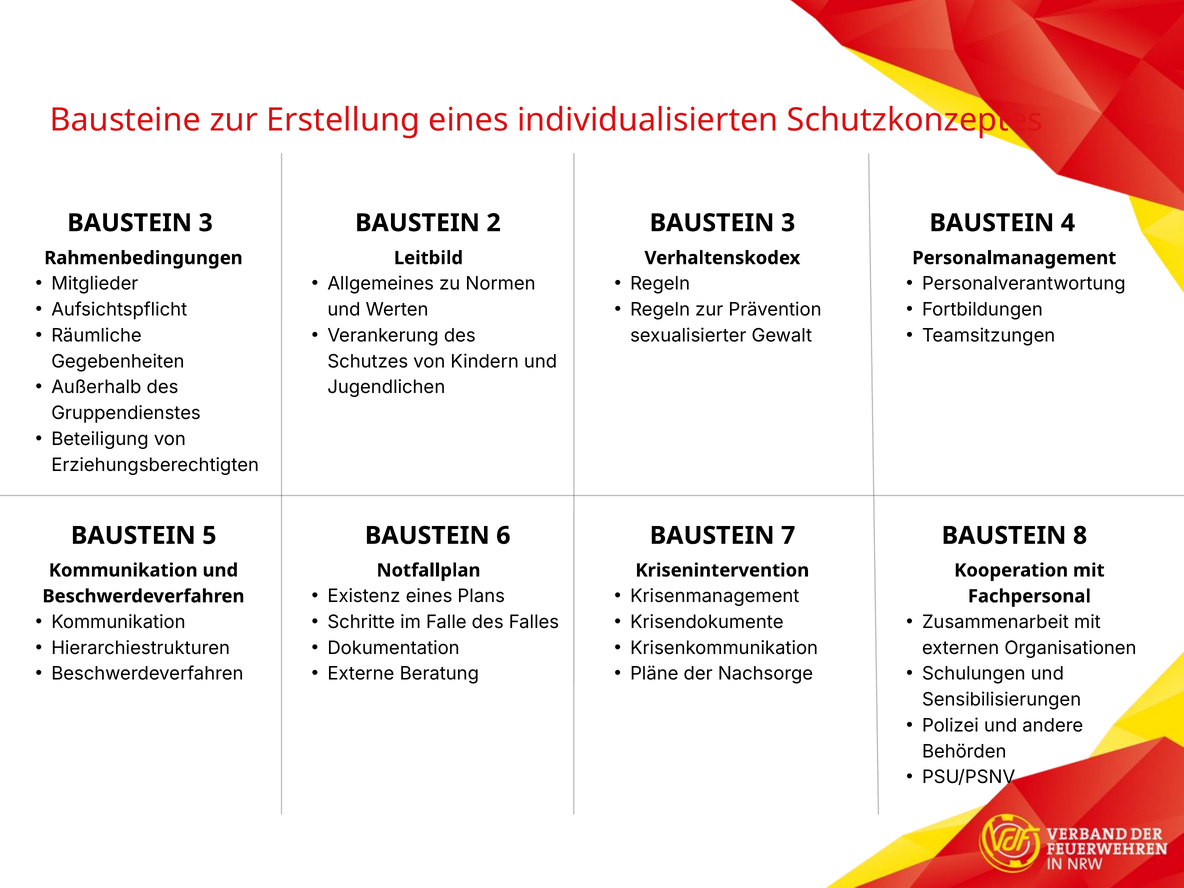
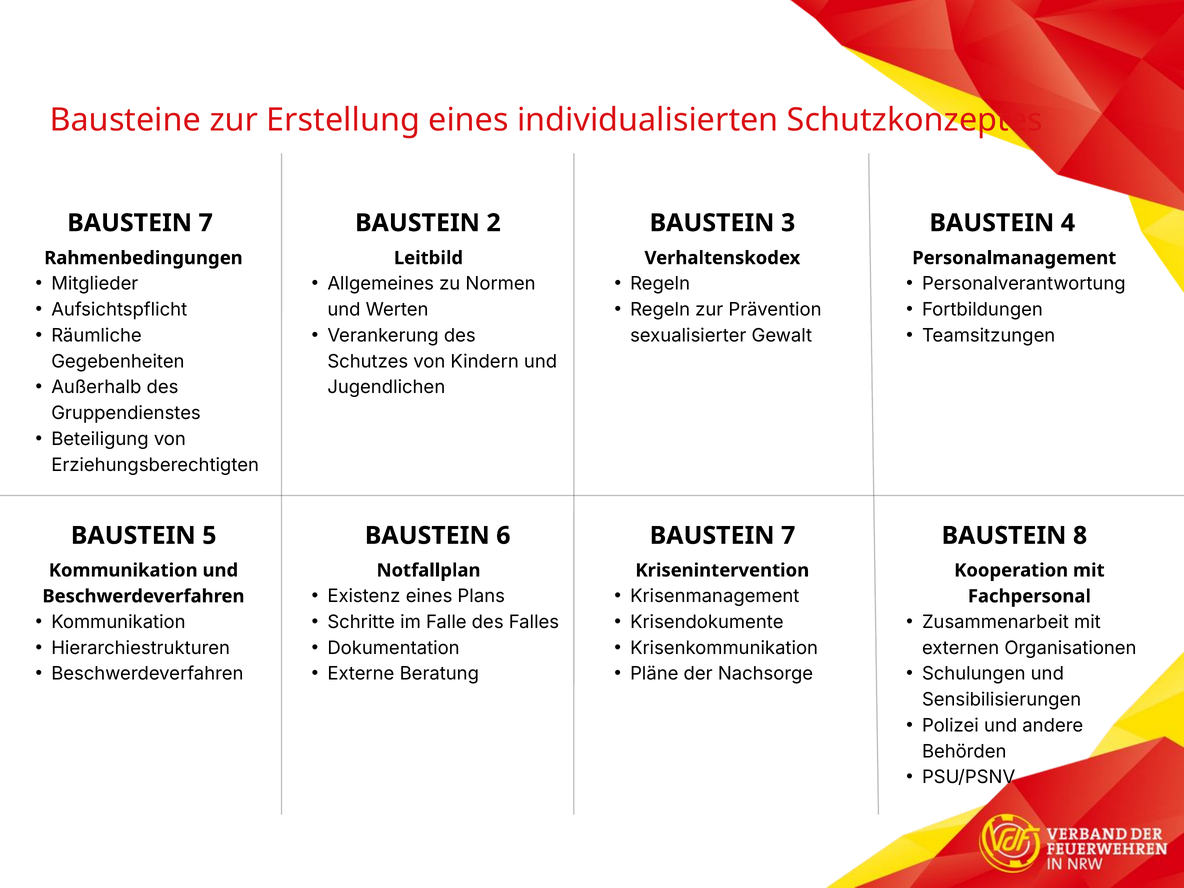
3: 3 -> 7 (206, 223)
